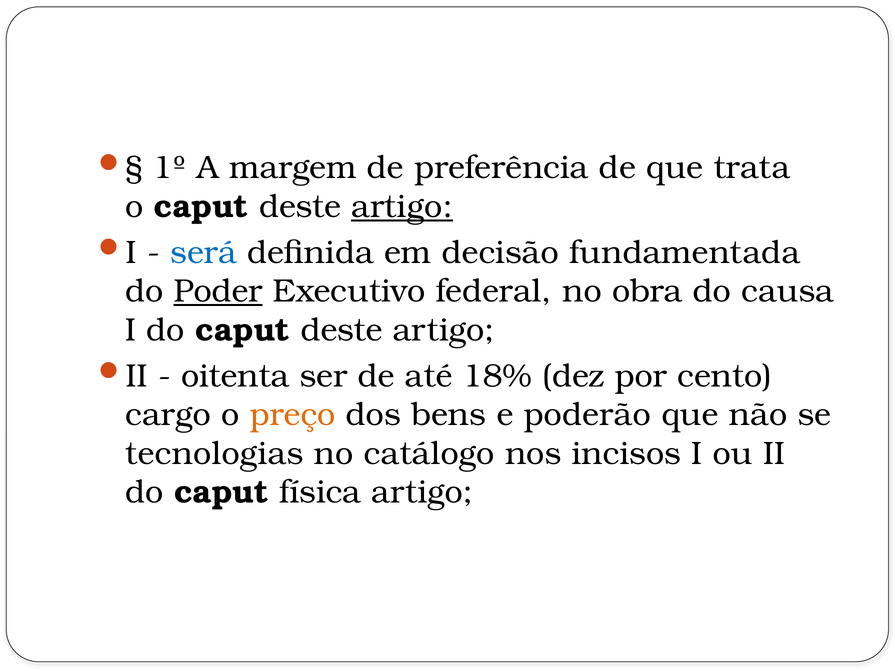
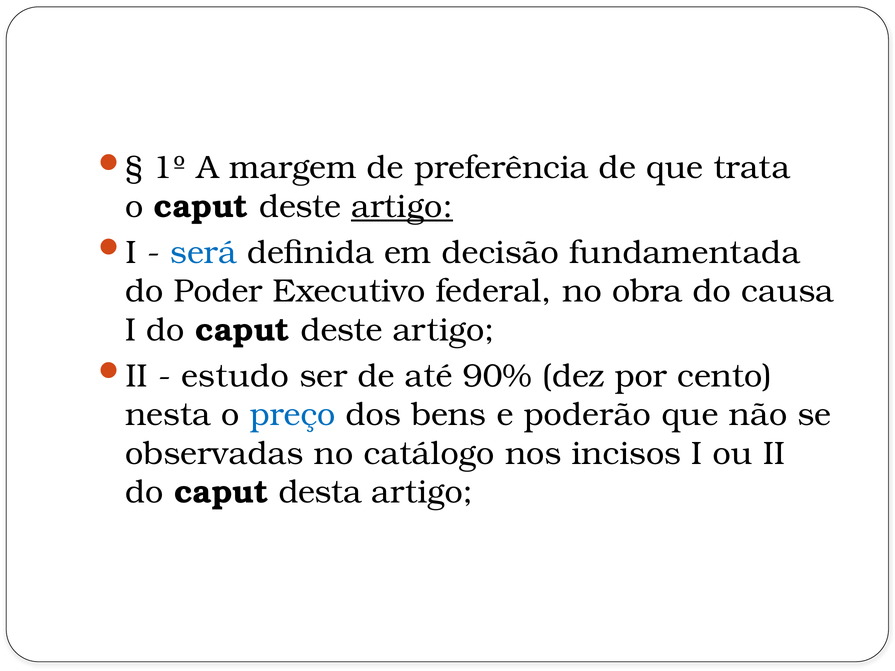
Poder underline: present -> none (218, 291)
oitenta: oitenta -> estudo (235, 376)
18%: 18% -> 90% (497, 376)
cargo: cargo -> nesta (168, 415)
preço colour: orange -> blue (293, 415)
tecnologias: tecnologias -> observadas (214, 454)
física: física -> desta (320, 492)
